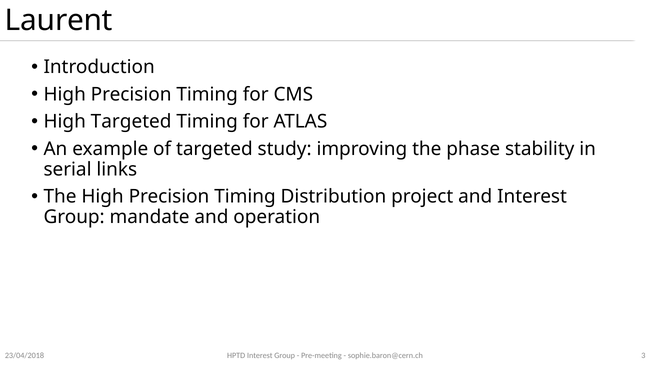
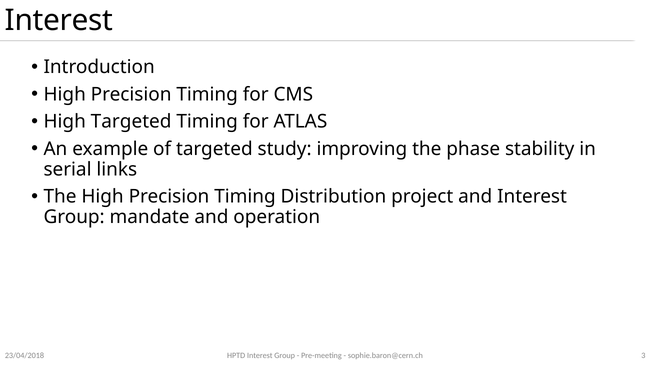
Laurent: Laurent -> Interest (59, 20)
